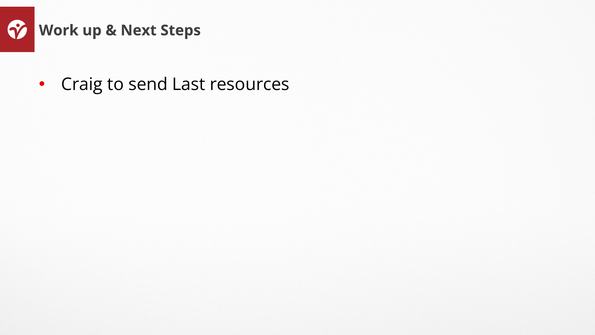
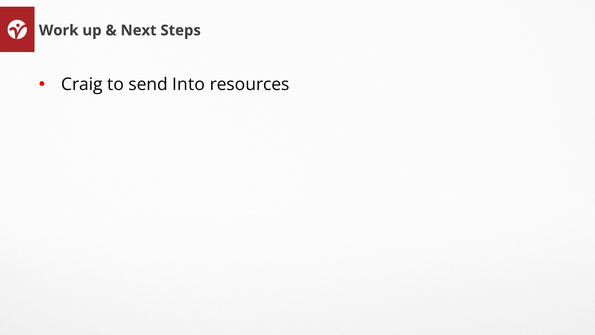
Last: Last -> Into (189, 85)
